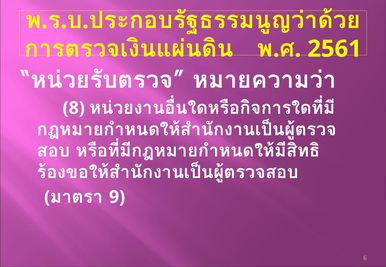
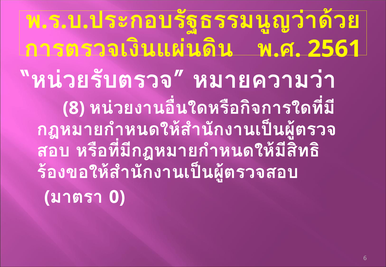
9: 9 -> 0 (117, 197)
